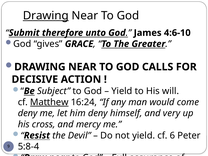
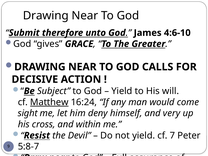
Drawing underline: present -> none (46, 16)
deny: deny -> sight (28, 113)
mercy: mercy -> within (88, 124)
6: 6 -> 7 (172, 135)
5:8-4: 5:8-4 -> 5:8-7 (29, 147)
